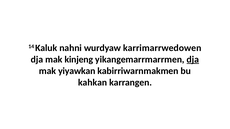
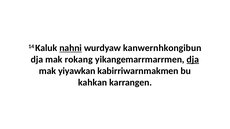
nahni underline: none -> present (71, 48)
karrimarrwedowen: karrimarrwedowen -> kanwernhkongibun (162, 48)
kinjeng: kinjeng -> rokang (79, 60)
